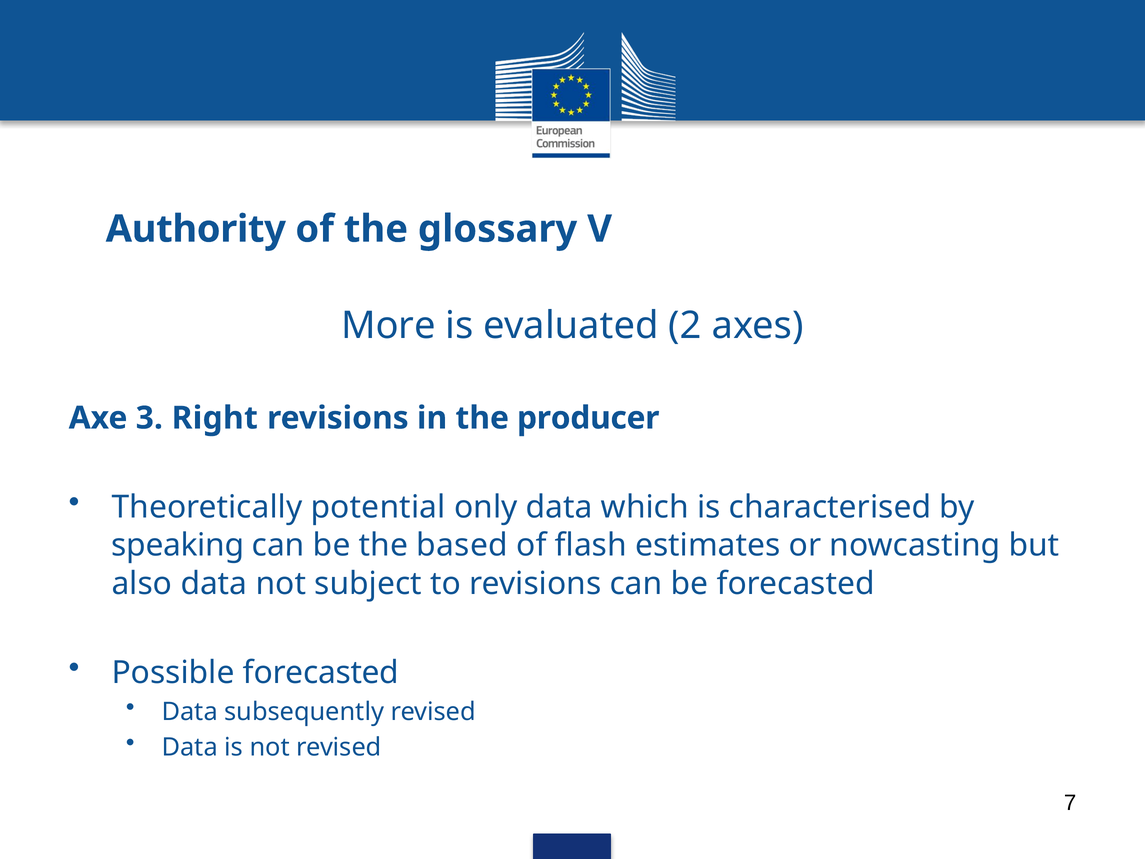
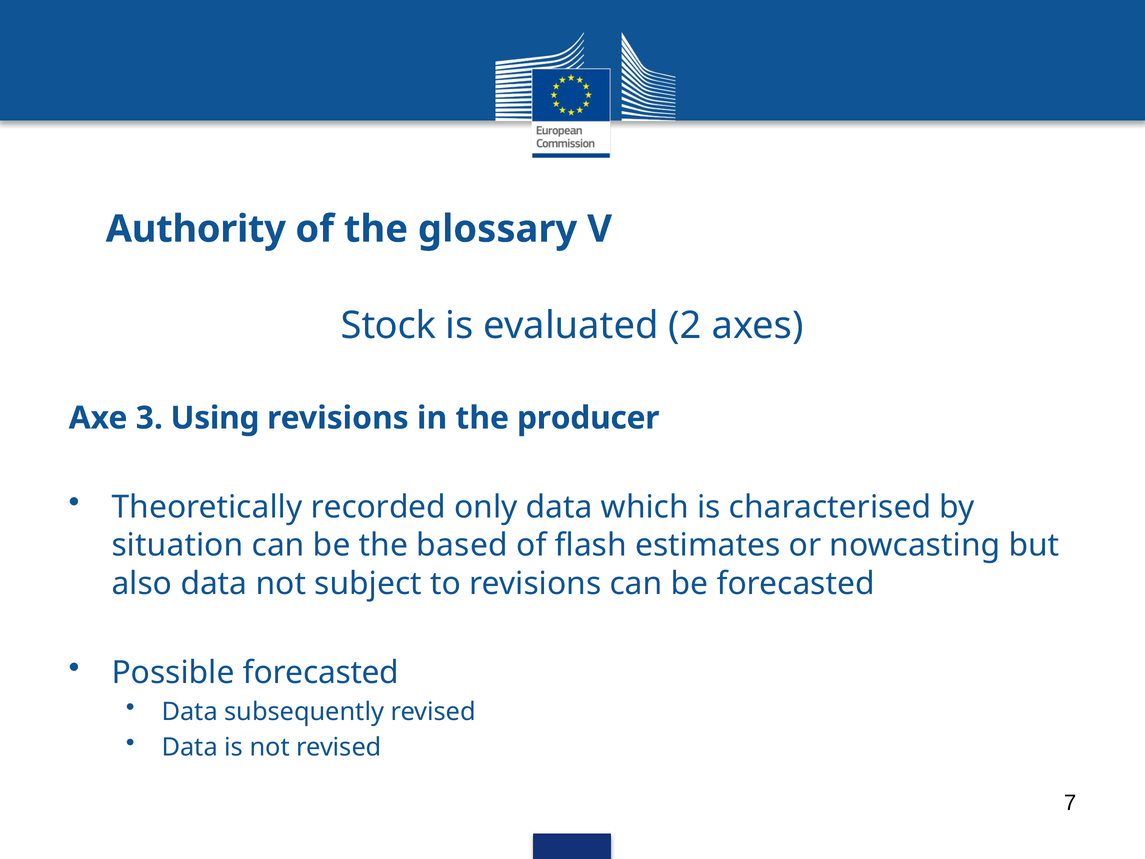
More: More -> Stock (388, 325)
Right: Right -> Using (215, 418)
potential: potential -> recorded (378, 507)
speaking: speaking -> situation (178, 545)
